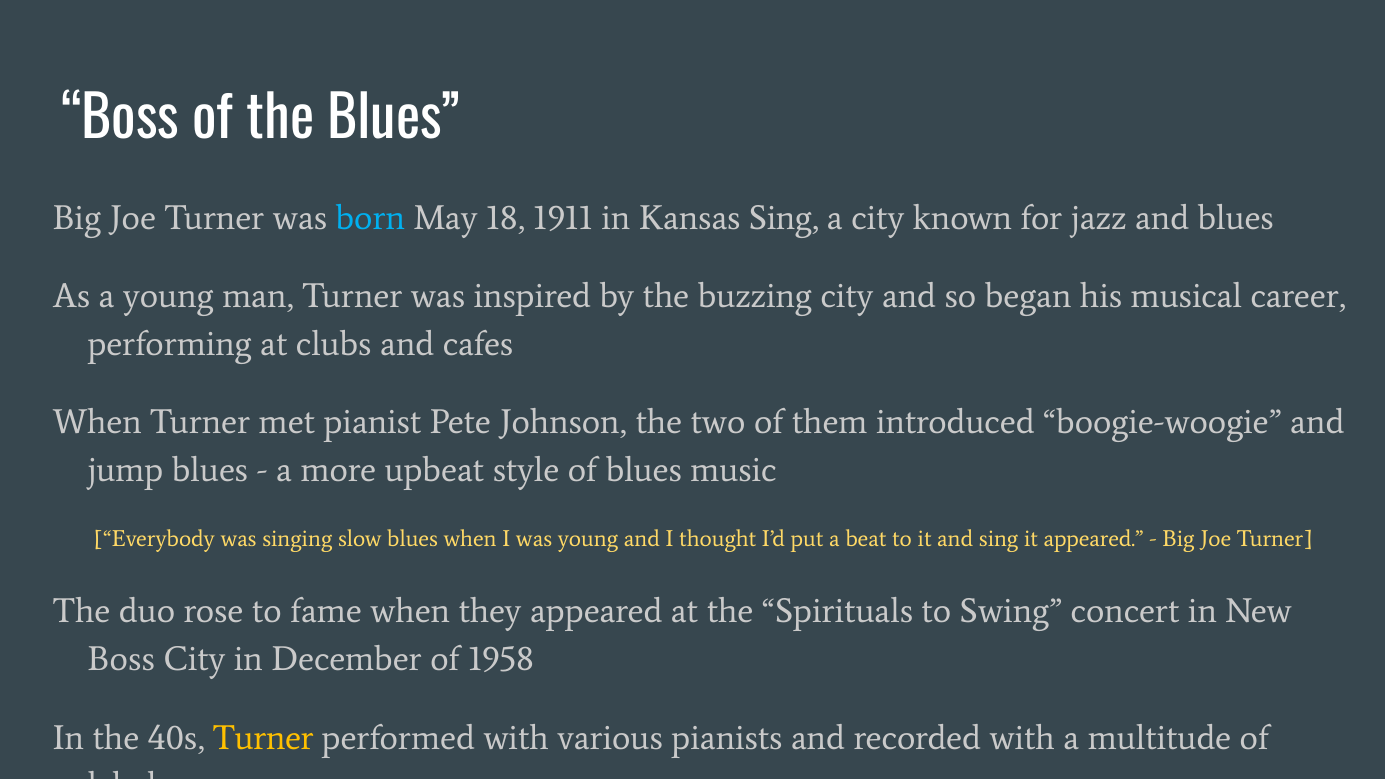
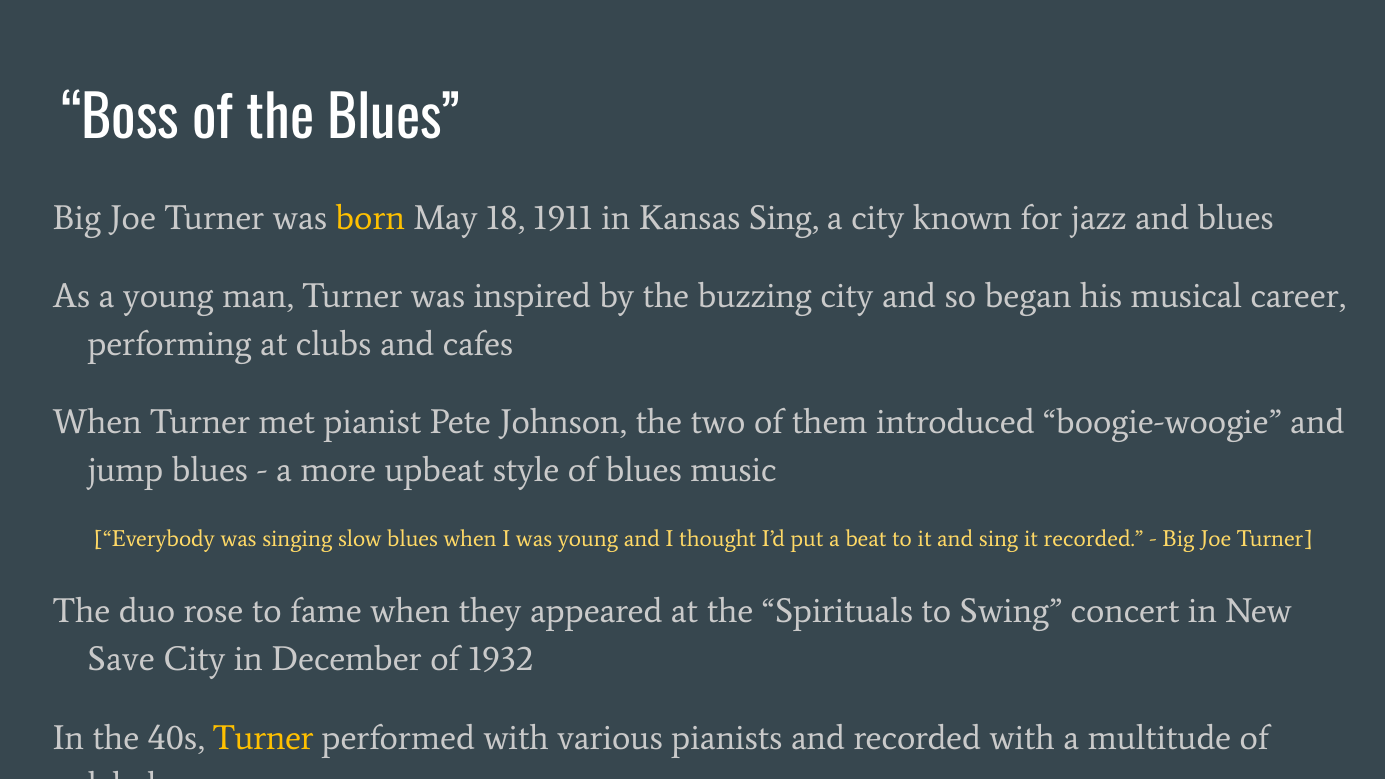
born colour: light blue -> yellow (370, 218)
it appeared: appeared -> recorded (1094, 539)
Boss: Boss -> Save (121, 659)
1958: 1958 -> 1932 (501, 659)
